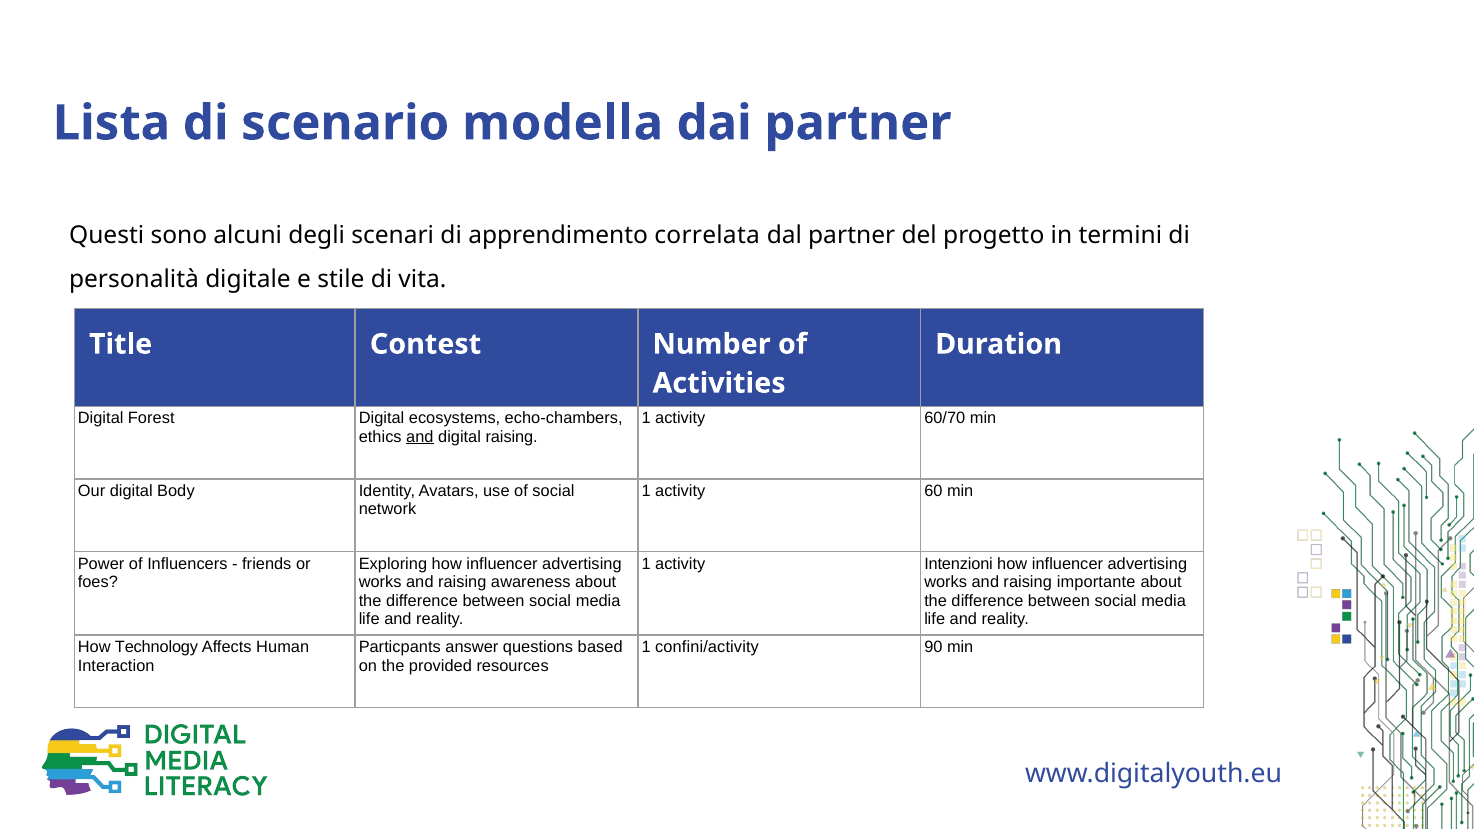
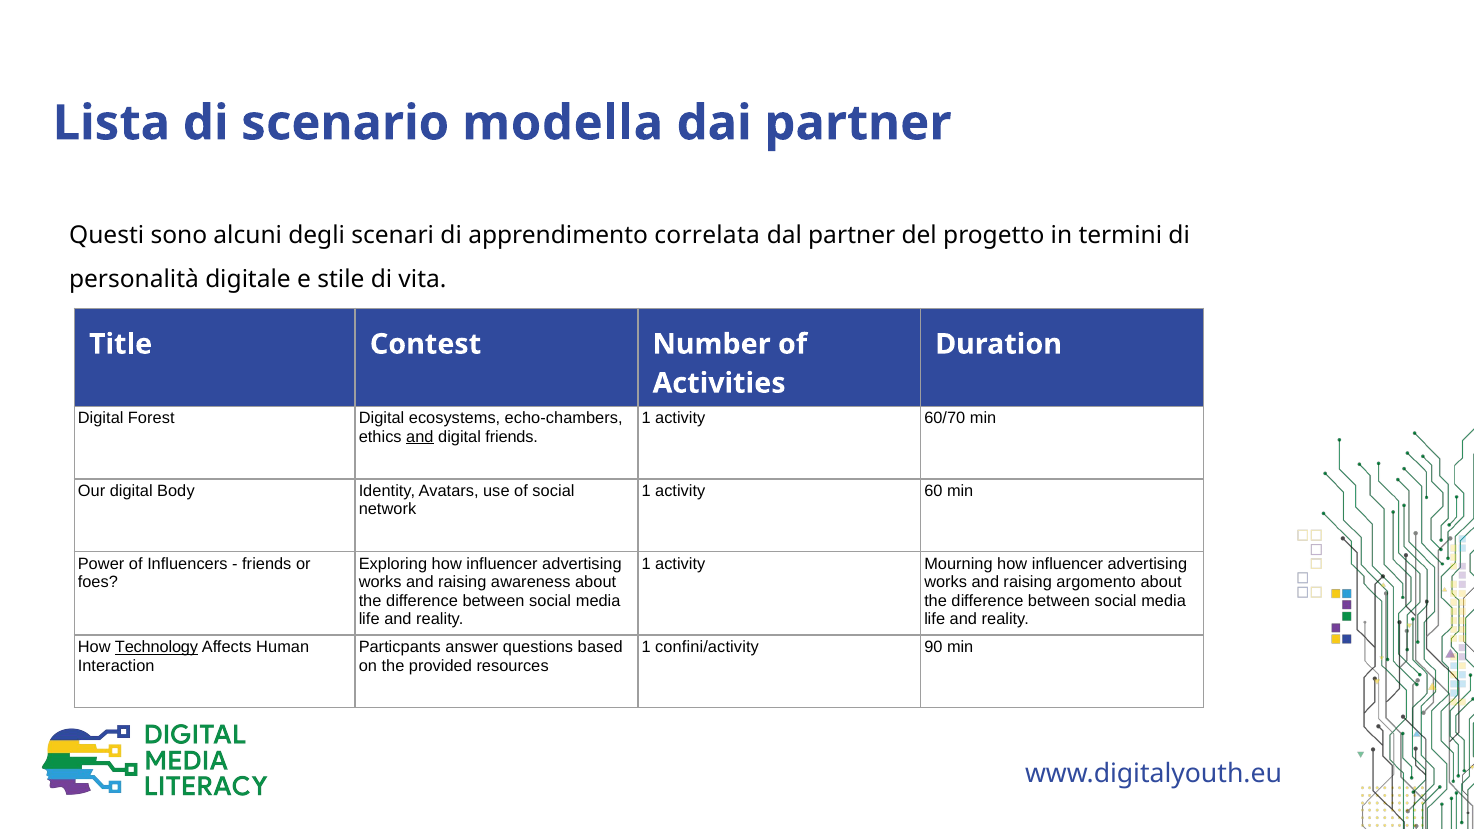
digital raising: raising -> friends (512, 437)
Intenzioni: Intenzioni -> Mourning (958, 564)
importante: importante -> argomento (1096, 582)
Technology underline: none -> present (157, 647)
